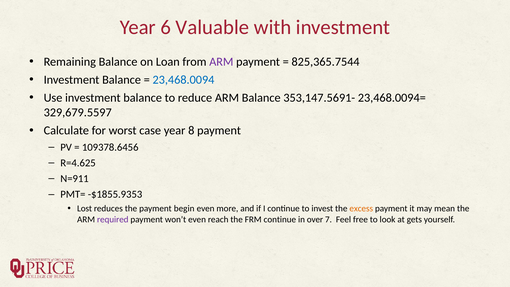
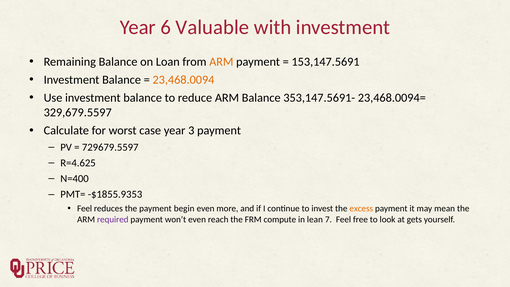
ARM colour: purple -> orange (221, 62)
825,365.7544: 825,365.7544 -> 153,147.5691 (326, 62)
23,468.0094 colour: blue -> orange (183, 80)
8: 8 -> 3 (191, 131)
109378.6456: 109378.6456 -> 729679.5597 (110, 147)
N=911: N=911 -> N=400 (75, 179)
Lost: Lost -> Feel (85, 209)
FRM continue: continue -> compute (280, 219)
over: over -> lean (315, 219)
